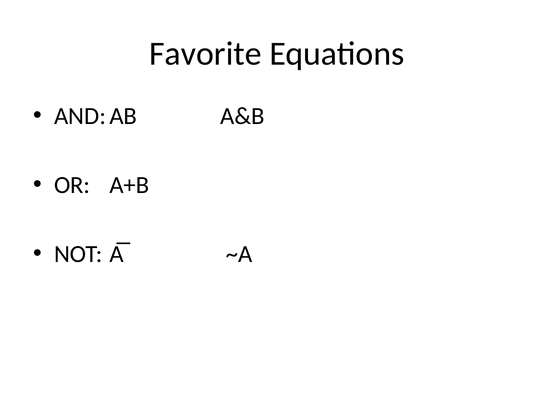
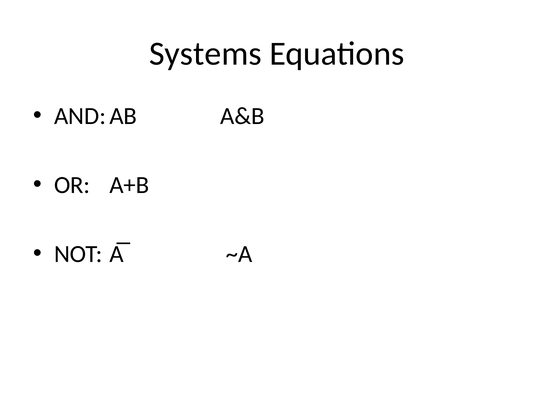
Favorite: Favorite -> Systems (205, 54)
